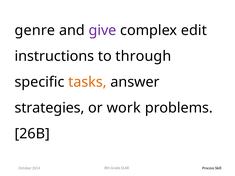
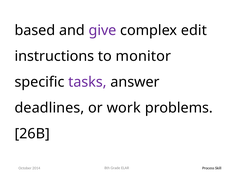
genre: genre -> based (35, 30)
through: through -> monitor (143, 56)
tasks colour: orange -> purple (87, 82)
strategies: strategies -> deadlines (49, 108)
